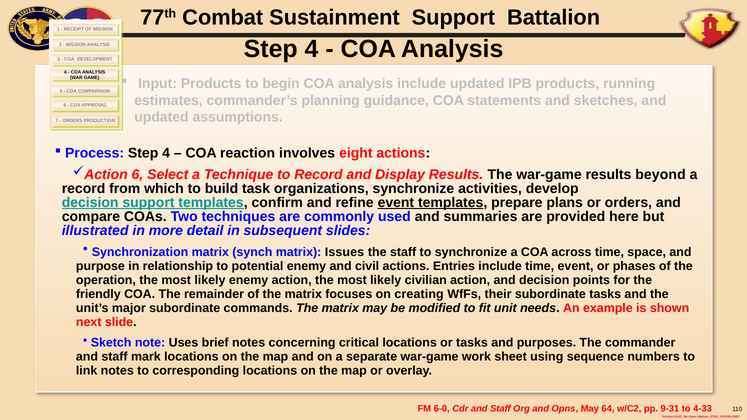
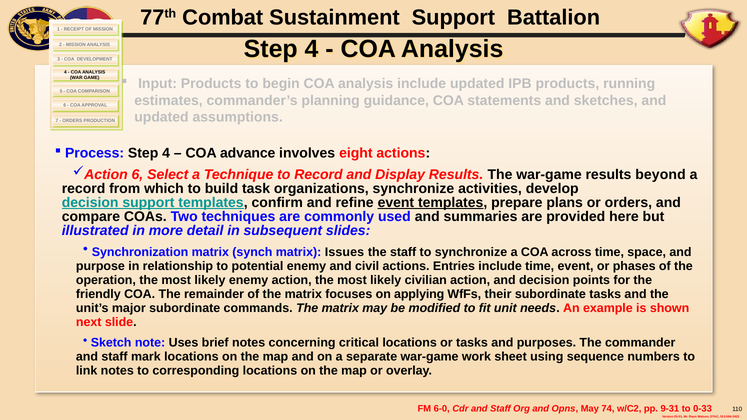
reaction: reaction -> advance (248, 153)
creating: creating -> applying (419, 294)
64: 64 -> 74 (608, 409)
4-33: 4-33 -> 0-33 (702, 409)
